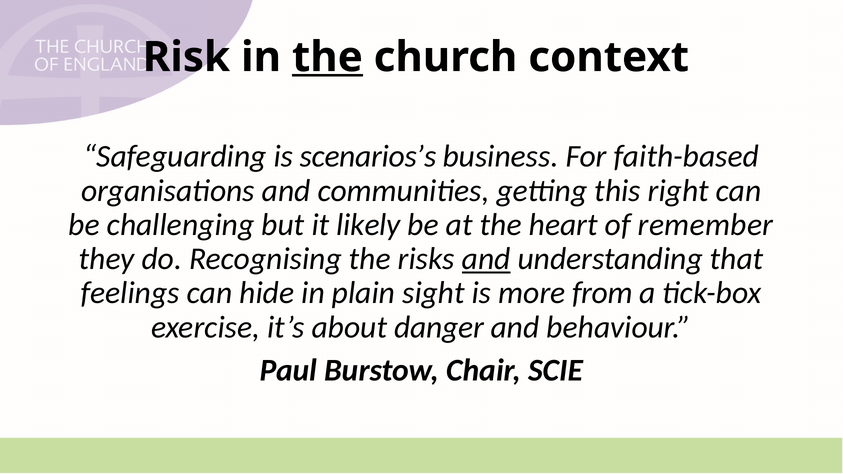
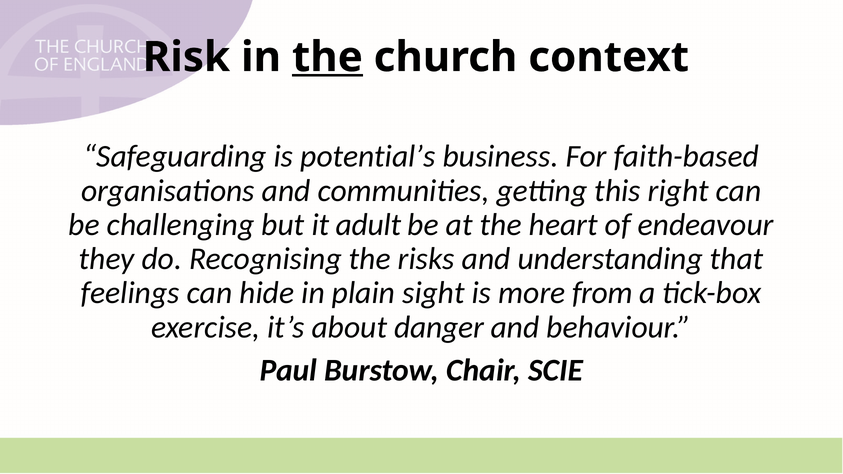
scenarios’s: scenarios’s -> potential’s (368, 157)
likely: likely -> adult (369, 225)
remember: remember -> endeavour (706, 225)
and underline: present -> none (486, 259)
